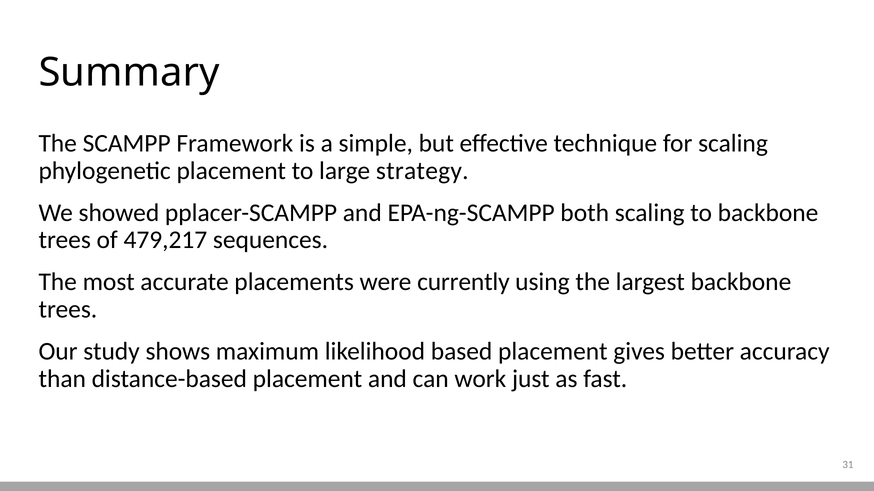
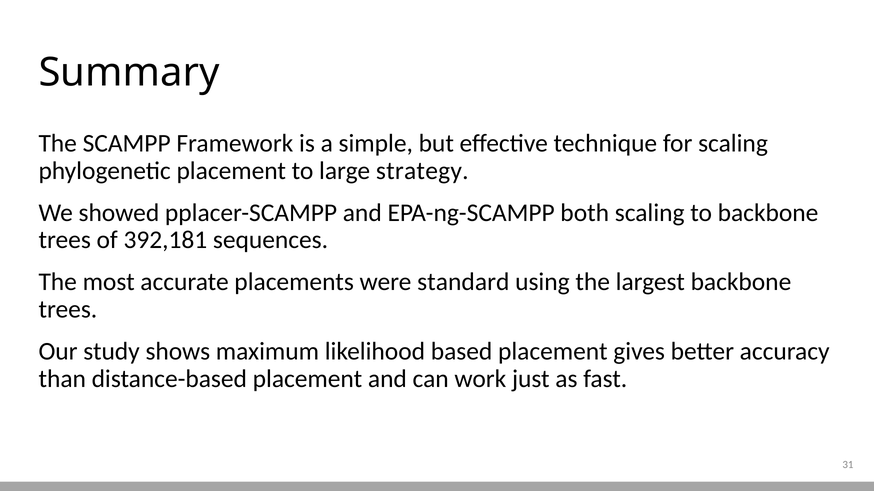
479,217: 479,217 -> 392,181 (165, 240)
currently: currently -> standard (463, 282)
